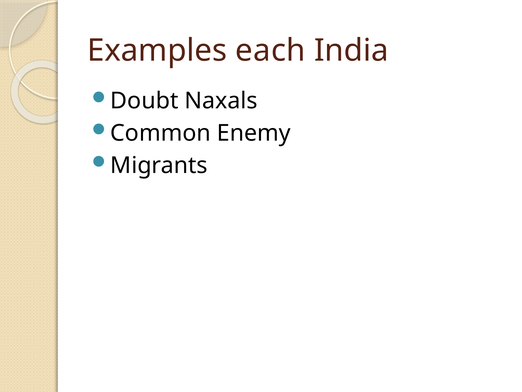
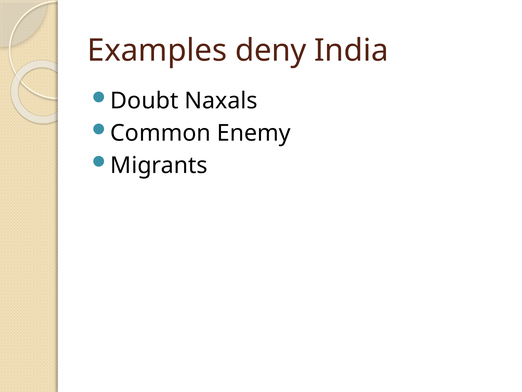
each: each -> deny (271, 50)
